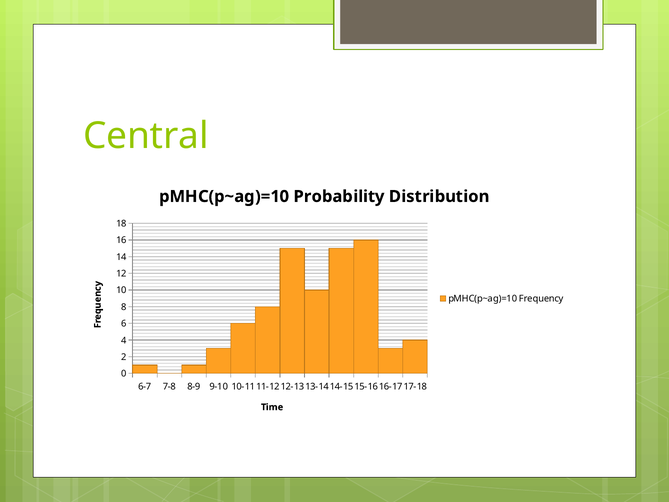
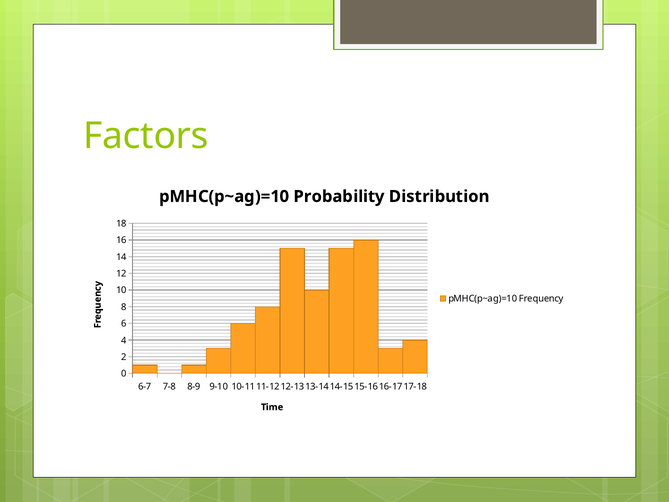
Central: Central -> Factors (146, 136)
